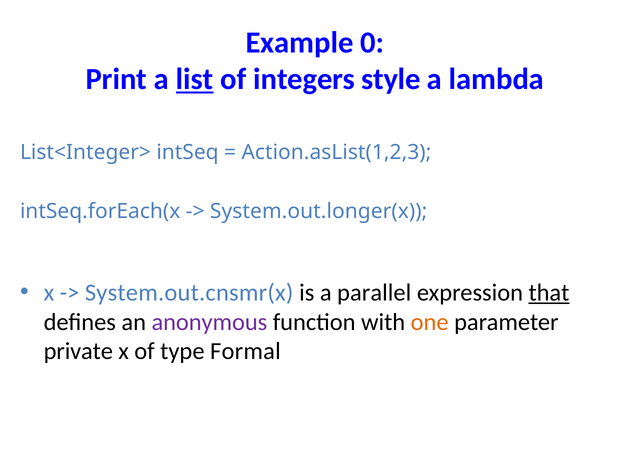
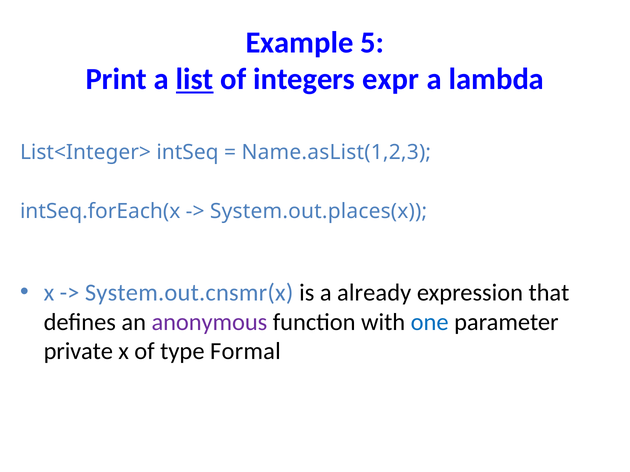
0: 0 -> 5 (372, 43)
style: style -> expr (391, 79)
Action.asList(1,2,3: Action.asList(1,2,3 -> Name.asList(1,2,3 (336, 153)
System.out.longer(x: System.out.longer(x -> System.out.places(x (319, 211)
parallel: parallel -> already (374, 293)
that underline: present -> none (549, 293)
one colour: orange -> blue (430, 322)
